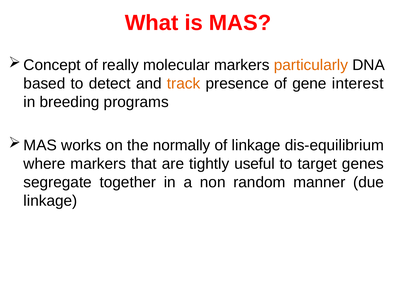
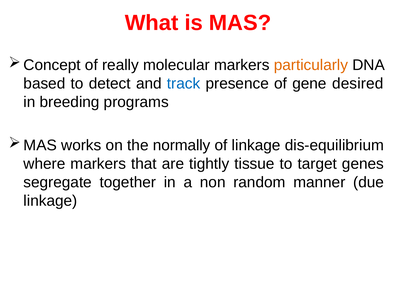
track colour: orange -> blue (184, 84)
interest: interest -> desired (358, 84)
useful: useful -> tissue (254, 164)
